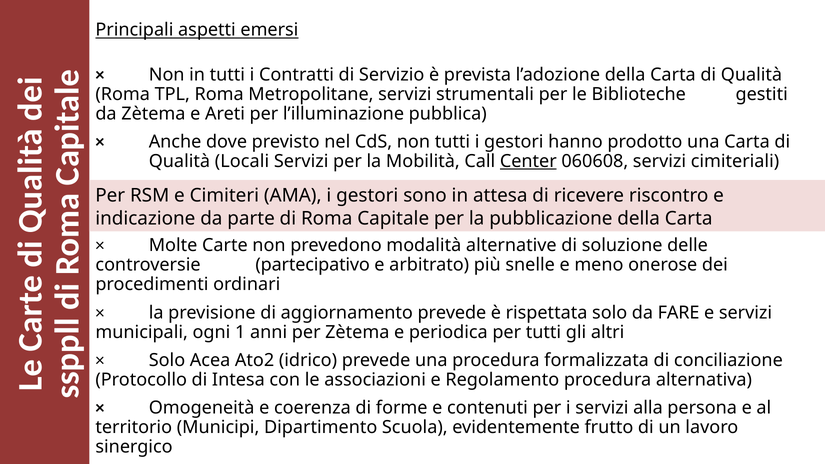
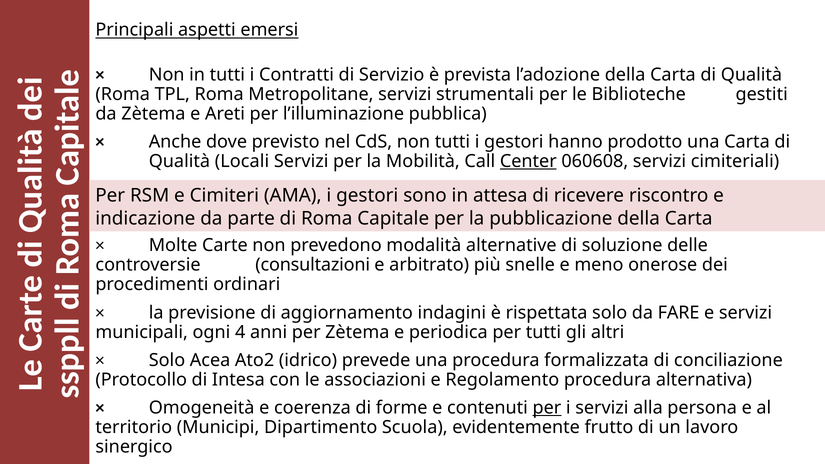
partecipativo: partecipativo -> consultazioni (313, 265)
aggiornamento prevede: prevede -> indagini (452, 313)
1: 1 -> 4 (240, 332)
per underline: none -> present (547, 408)
